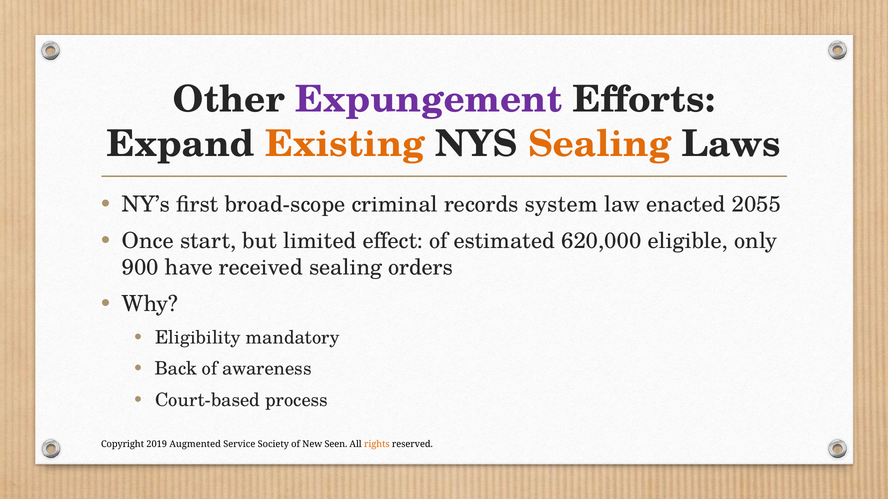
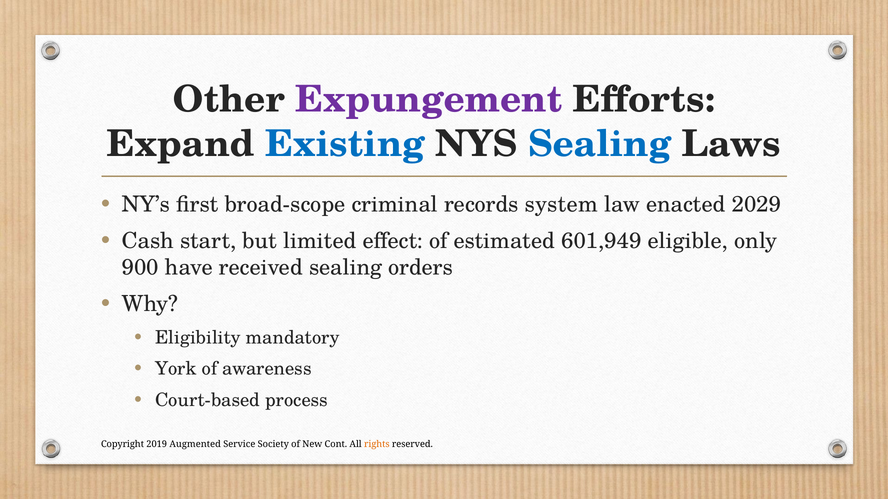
Existing colour: orange -> blue (345, 144)
Sealing colour: orange -> blue (600, 144)
2055: 2055 -> 2029 (756, 204)
Once: Once -> Cash (148, 241)
620,000: 620,000 -> 601,949 (601, 241)
Back: Back -> York (176, 369)
Seen: Seen -> Cont (336, 445)
